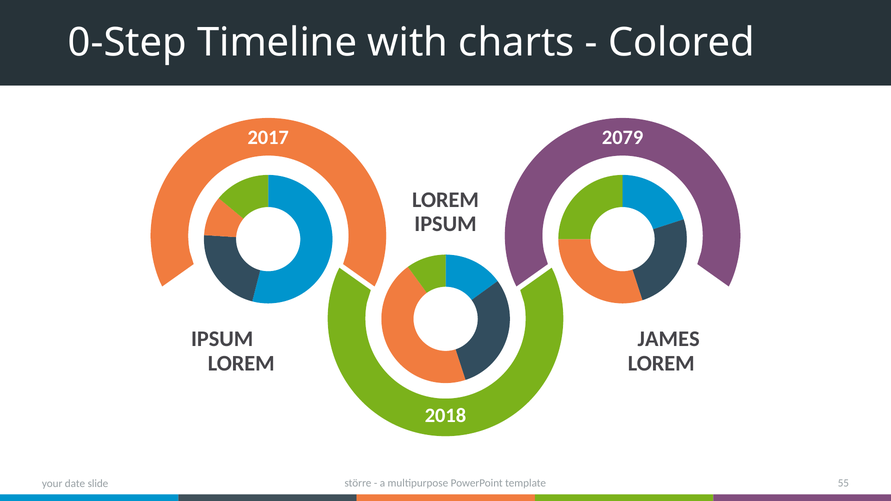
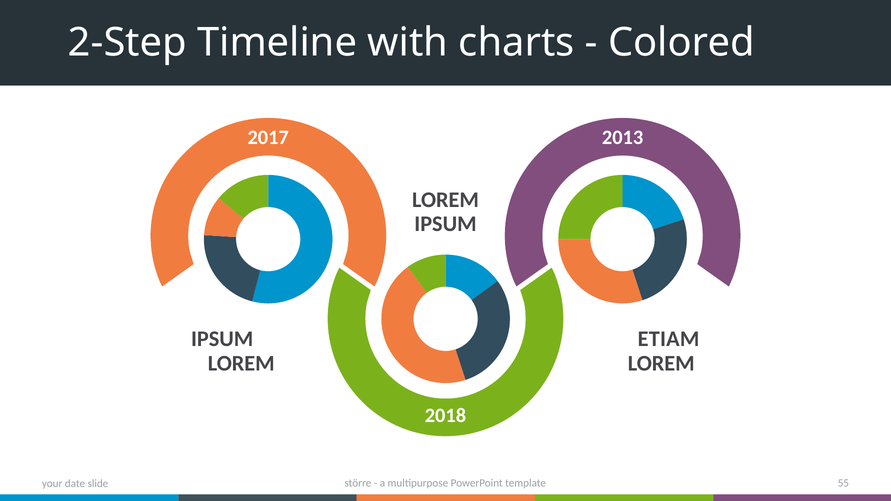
0-Step: 0-Step -> 2-Step (127, 42)
2079: 2079 -> 2013 (623, 137)
JAMES: JAMES -> ETIAM (669, 339)
